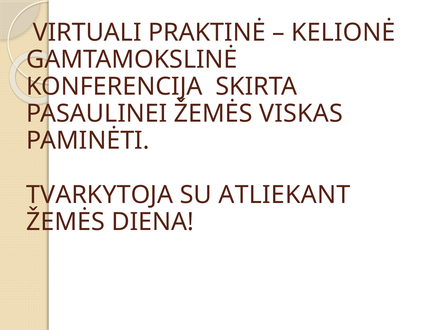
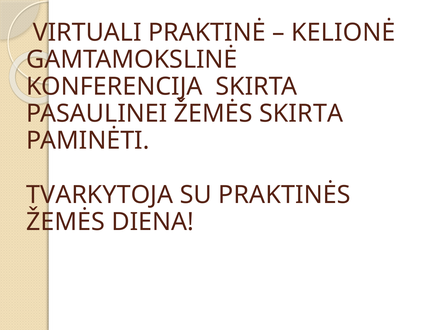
ŽEMĖS VISKAS: VISKAS -> SKIRTA (301, 114)
ATLIEKANT: ATLIEKANT -> PRAKTINĖS (284, 195)
